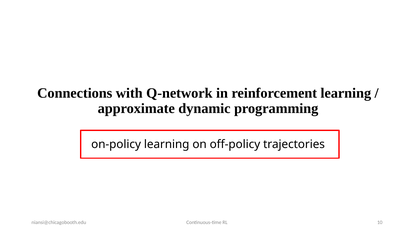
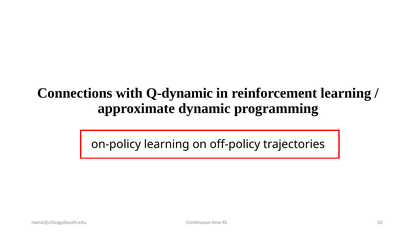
Q-network: Q-network -> Q-dynamic (179, 93)
